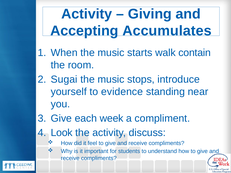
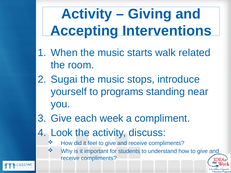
Accumulates: Accumulates -> Interventions (167, 31)
contain: contain -> related (195, 53)
evidence: evidence -> programs (122, 92)
